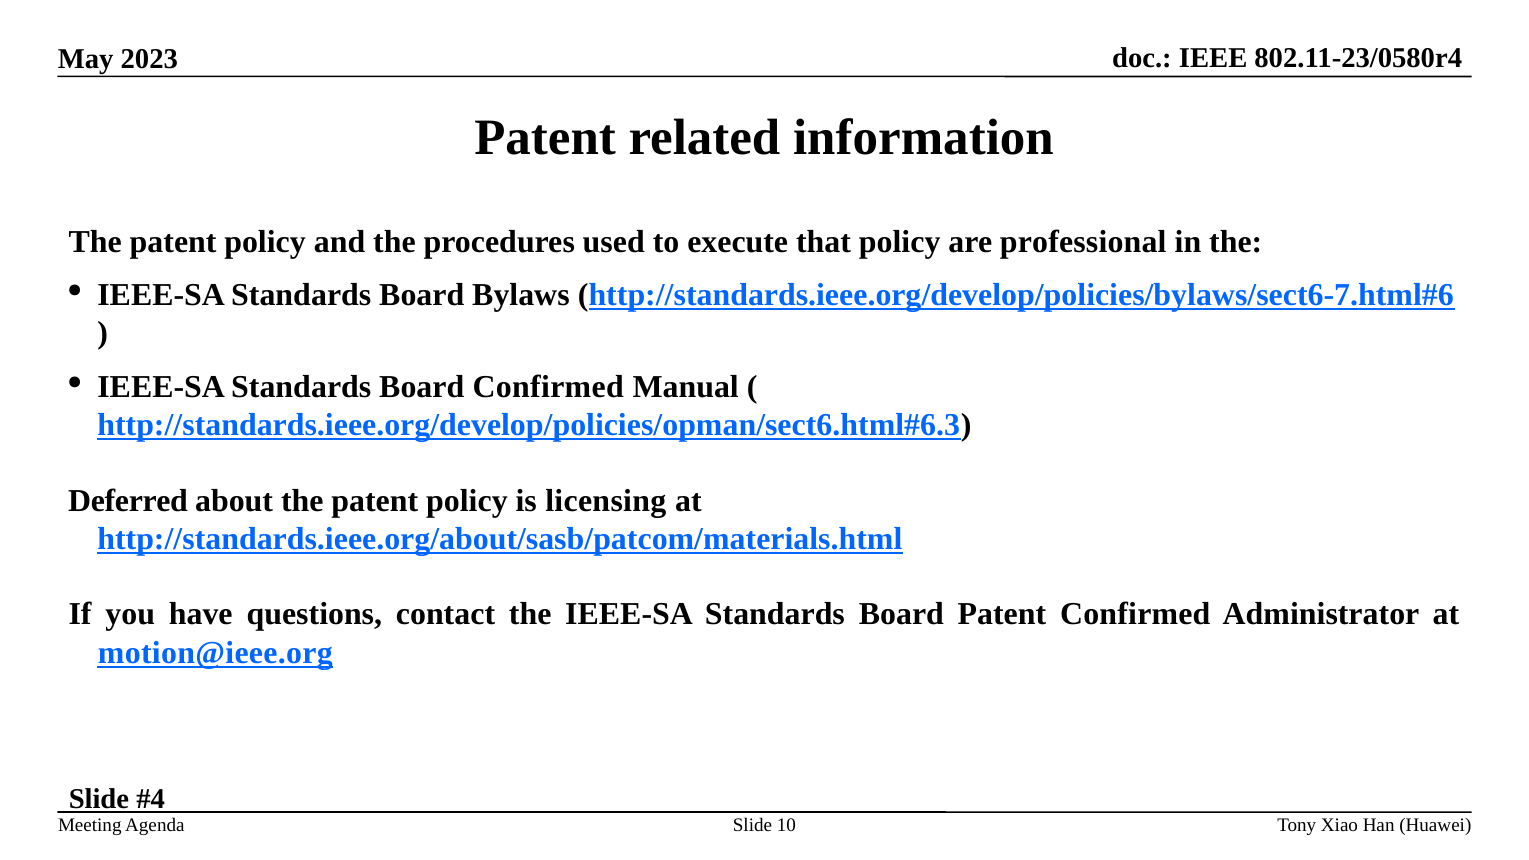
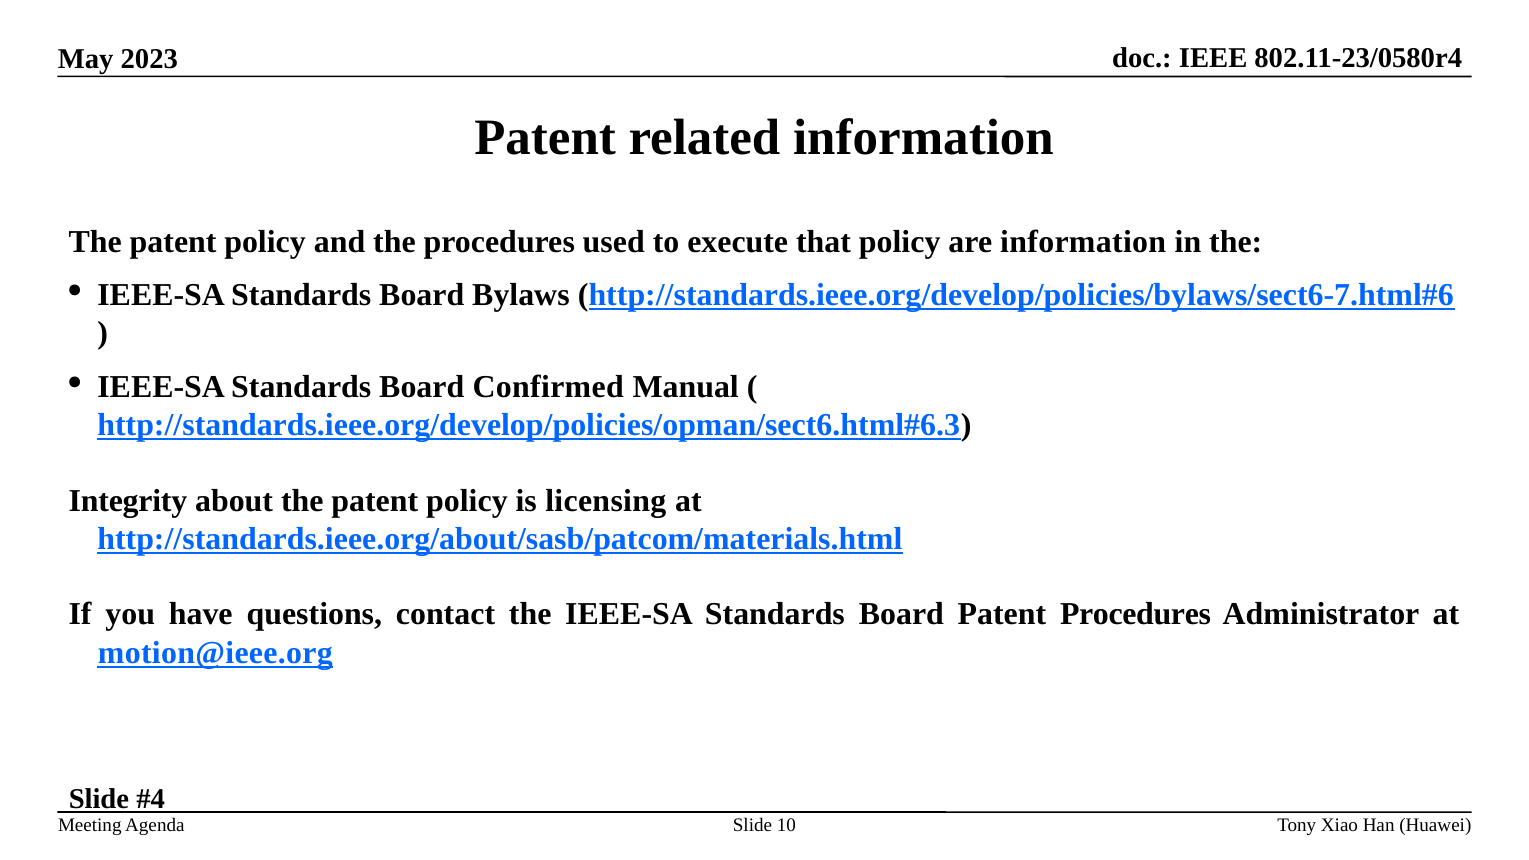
are professional: professional -> information (1083, 242)
Deferred: Deferred -> Integrity (128, 501)
Patent Confirmed: Confirmed -> Procedures (1136, 614)
